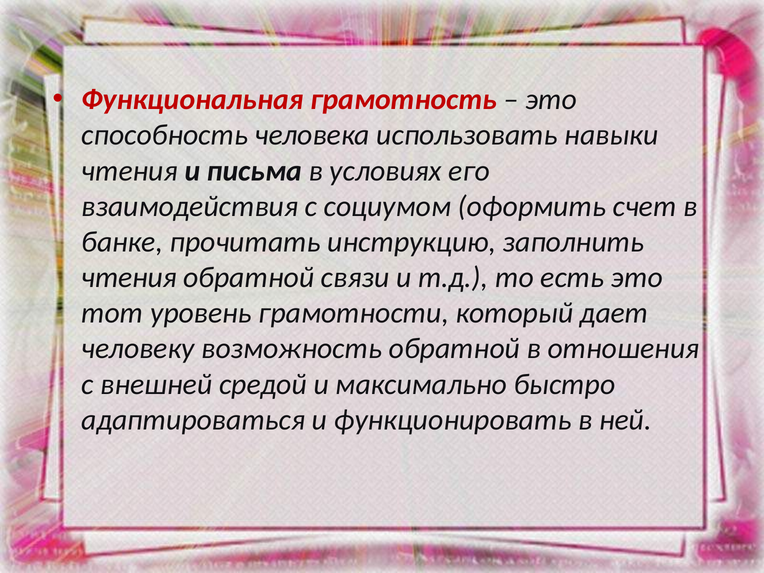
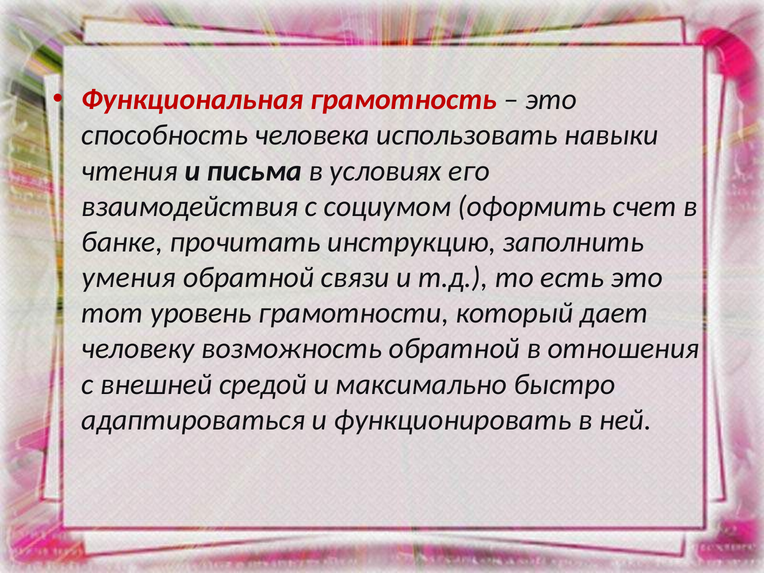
чтения: чтения -> умения (129, 278)
